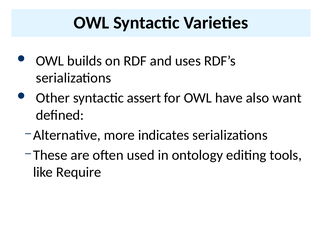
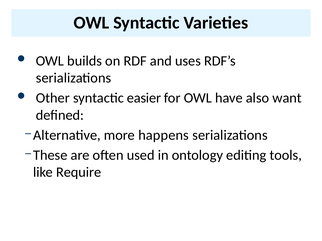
assert: assert -> easier (144, 98)
indicates: indicates -> happens (164, 135)
